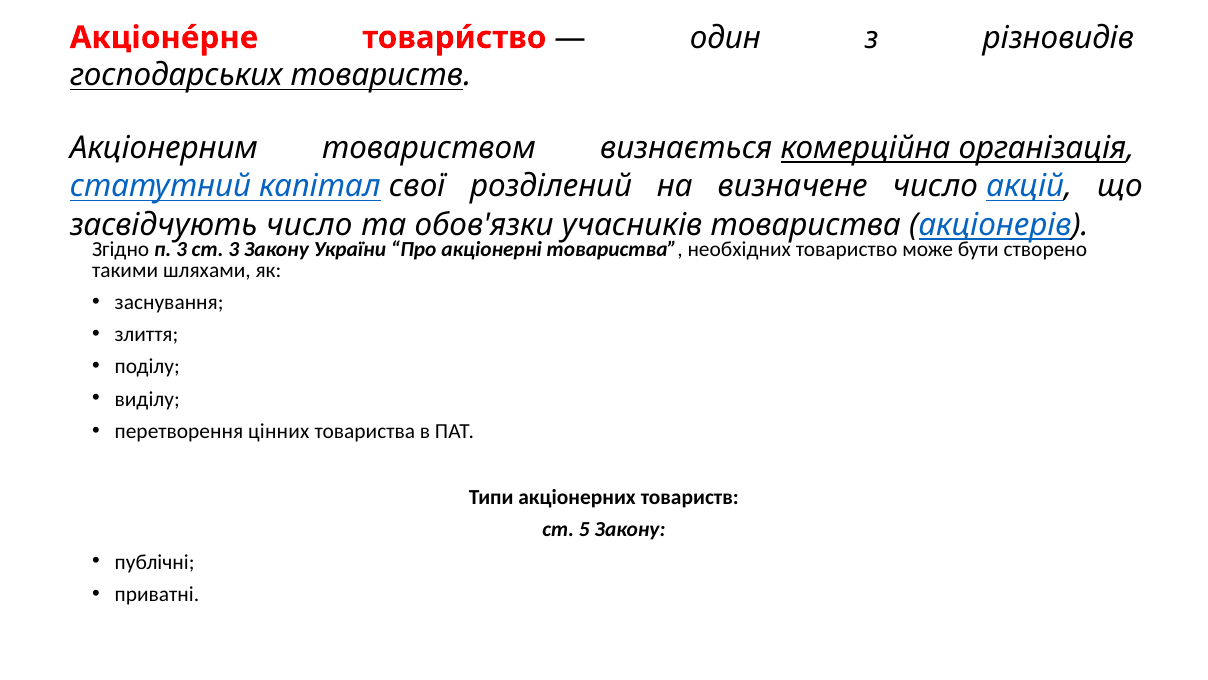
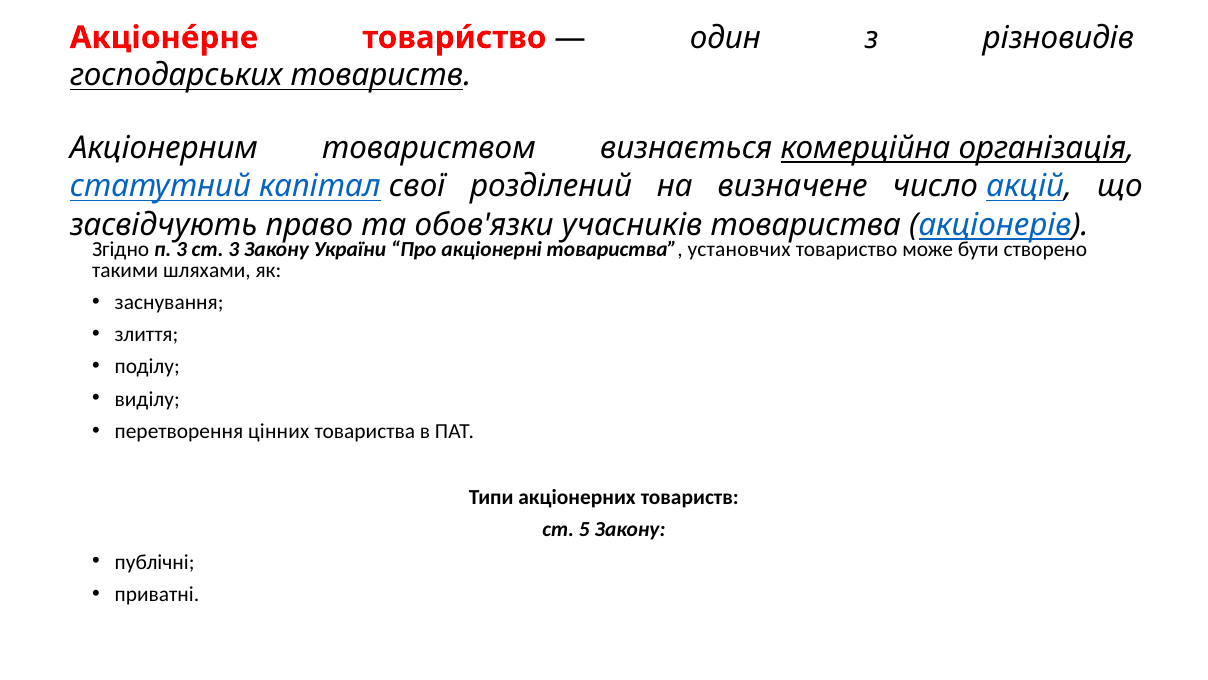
засвідчують число: число -> право (309, 224)
необхідних: необхідних -> установчих (739, 250)
